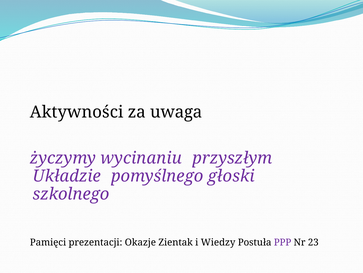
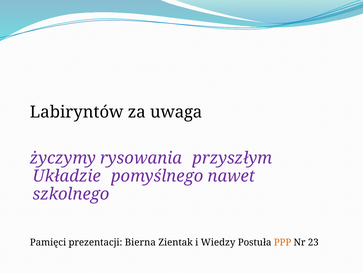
Aktywności: Aktywności -> Labiryntów (77, 112)
wycinaniu: wycinaniu -> rysowania (141, 158)
głoski: głoski -> nawet (231, 176)
Okazje: Okazje -> Bierna (140, 242)
PPP colour: purple -> orange (283, 242)
